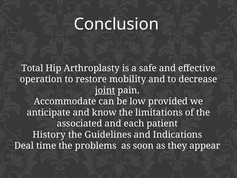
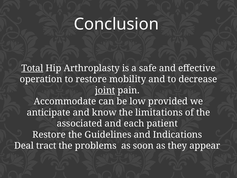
Total underline: none -> present (32, 68)
History: History -> Restore (49, 134)
time: time -> tract (46, 146)
